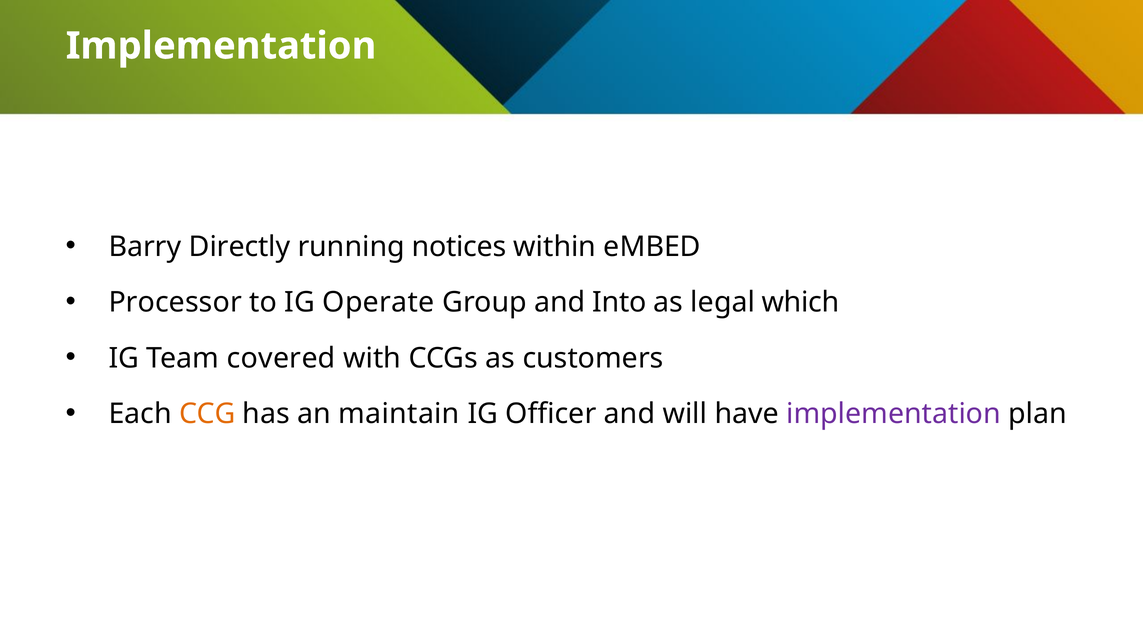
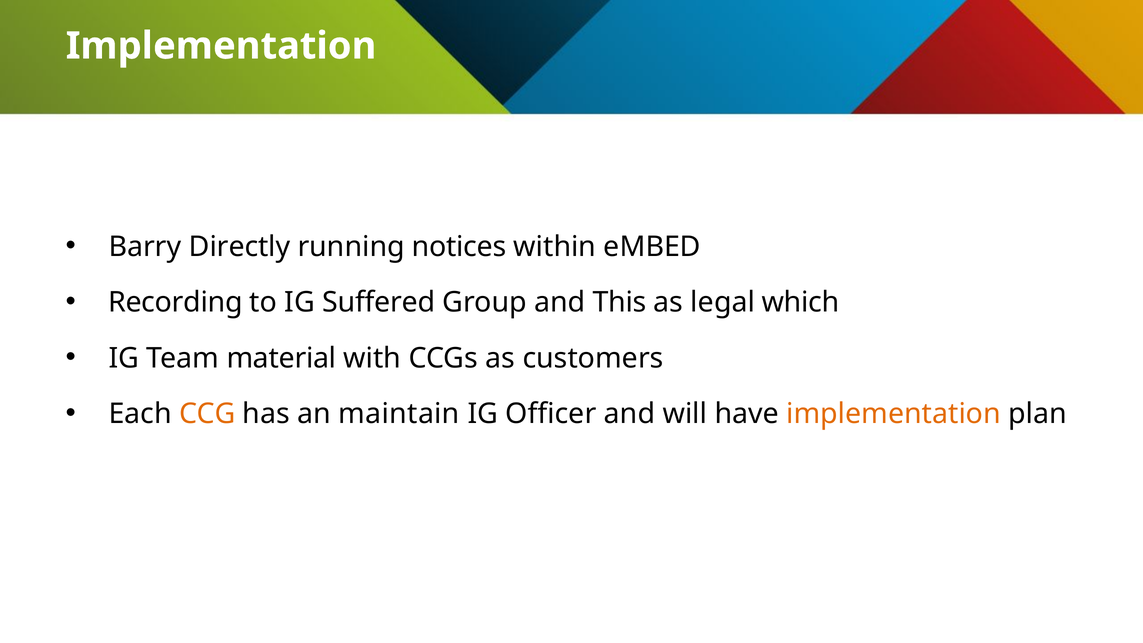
Processor: Processor -> Recording (175, 302)
Operate: Operate -> Suffered (379, 302)
Into: Into -> This (620, 302)
covered: covered -> material (281, 358)
implementation colour: purple -> orange (894, 414)
